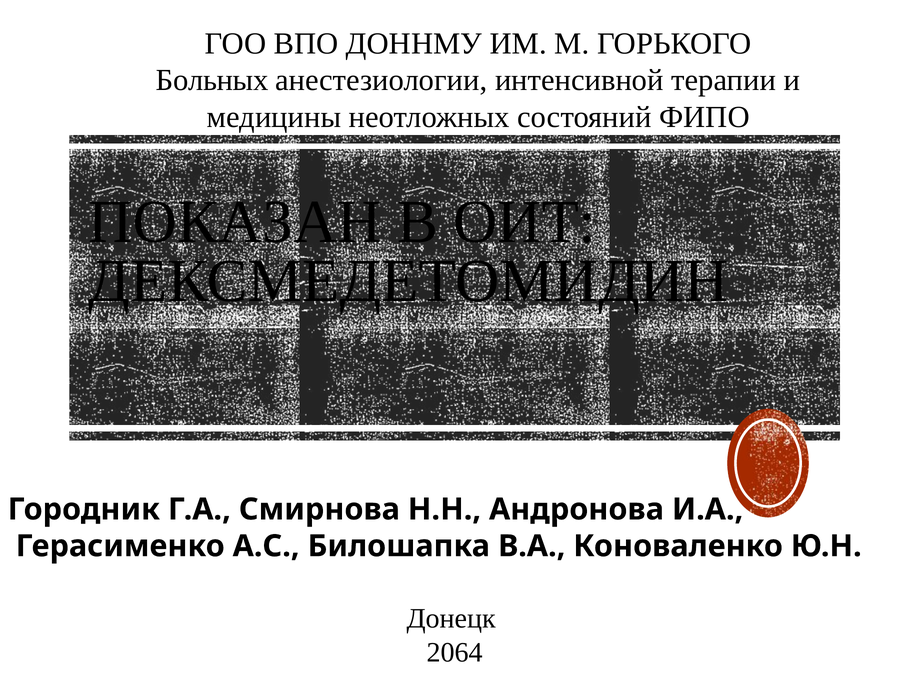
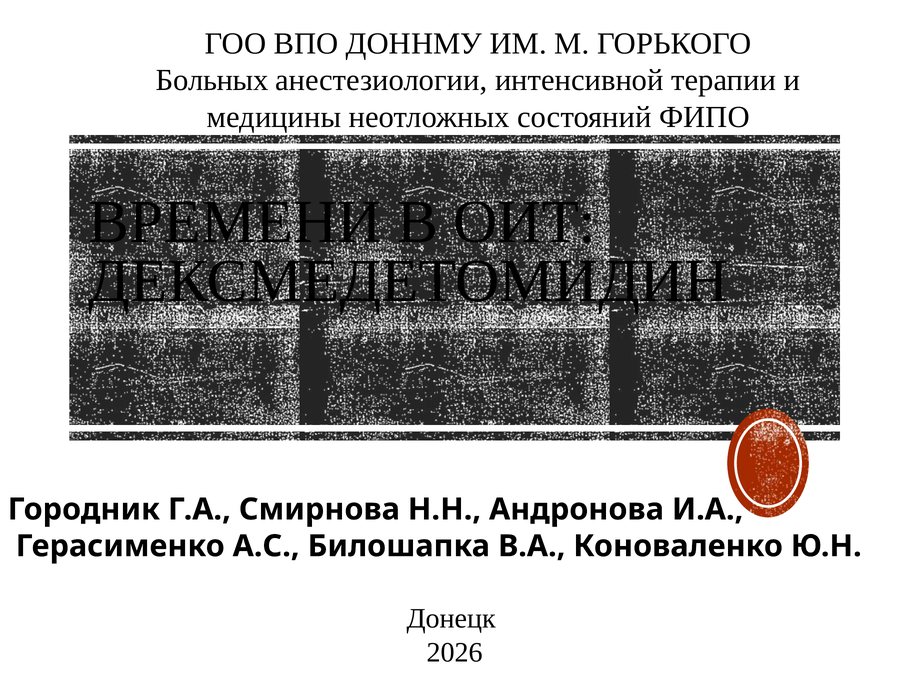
ПОКАЗАН: ПОКАЗАН -> ВРЕМЕНИ (235, 222)
2064: 2064 -> 2026 (455, 652)
